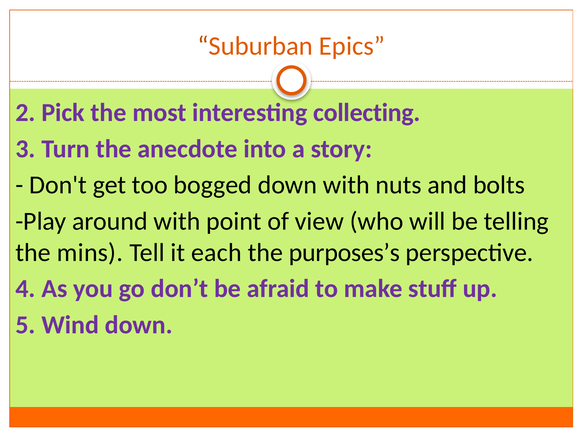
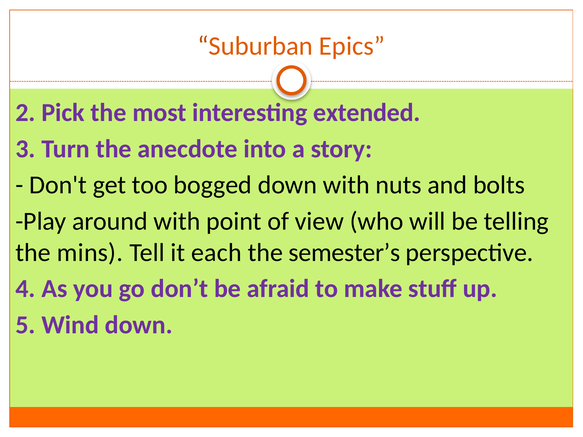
collecting: collecting -> extended (367, 113)
purposes’s: purposes’s -> semester’s (344, 253)
